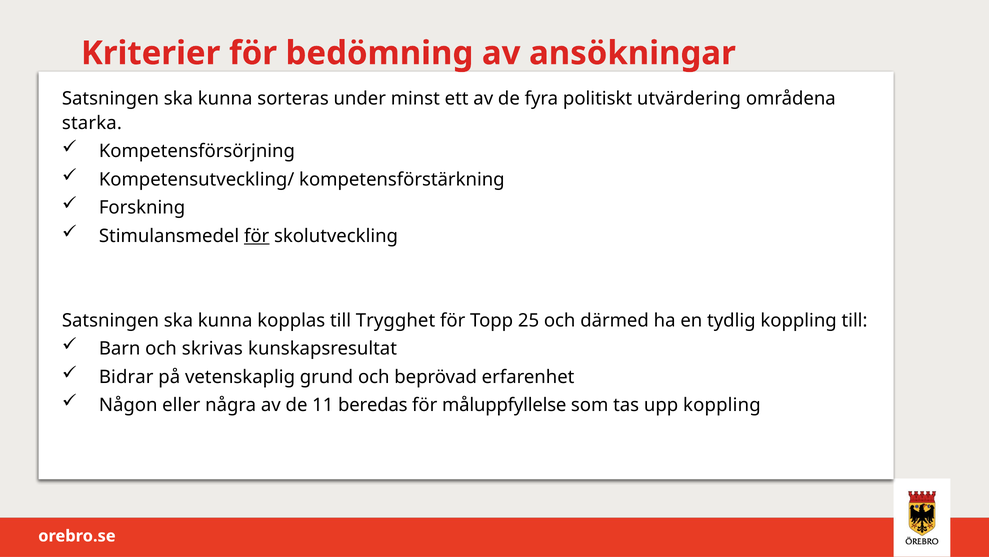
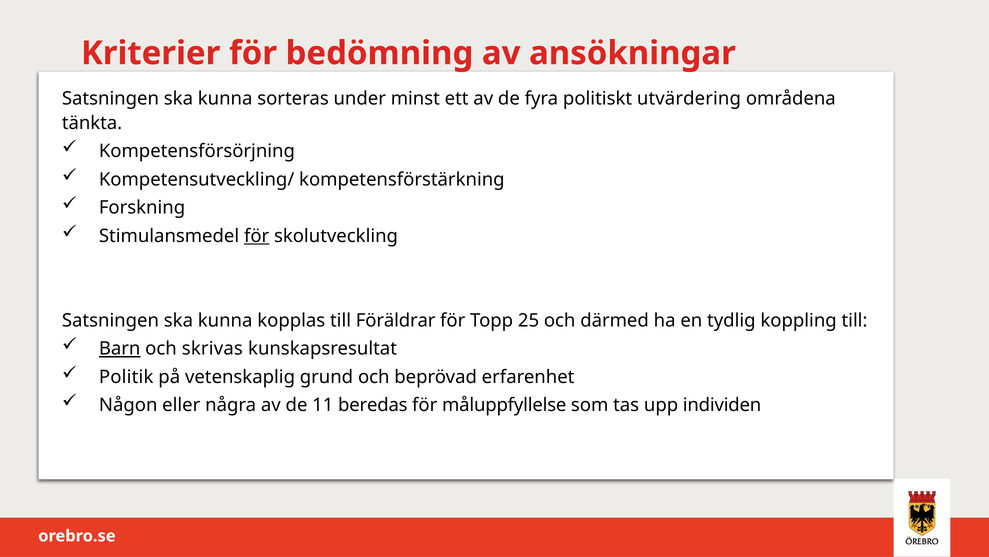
starka: starka -> tänkta (92, 123)
Trygghet: Trygghet -> Föräldrar (396, 320)
Barn underline: none -> present (120, 348)
Bidrar: Bidrar -> Politik (126, 377)
upp koppling: koppling -> individen (722, 405)
